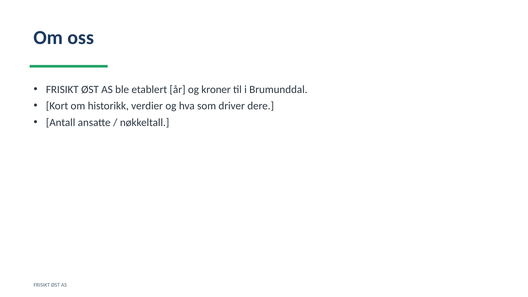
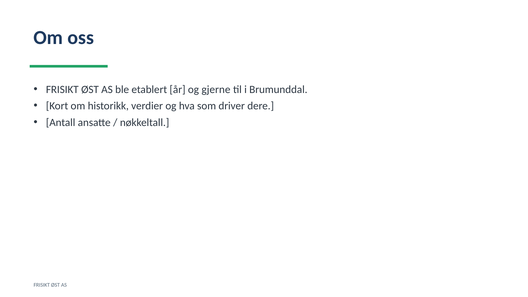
kroner: kroner -> gjerne (216, 89)
